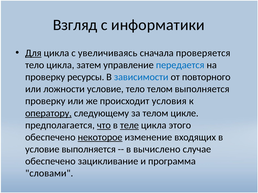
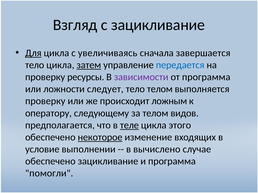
с информатики: информатики -> зацикливание (158, 25)
проверяется: проверяется -> завершается (203, 53)
затем underline: none -> present (89, 65)
зависимости colour: blue -> purple (141, 77)
от повторного: повторного -> программа (206, 77)
ложности условие: условие -> следует (105, 89)
условия: условия -> ложным (169, 101)
оператору underline: present -> none (48, 113)
цикле: цикле -> видов (185, 113)
что underline: present -> none (104, 125)
условие выполняется: выполняется -> выполнении (89, 150)
словами: словами -> помогли (49, 174)
